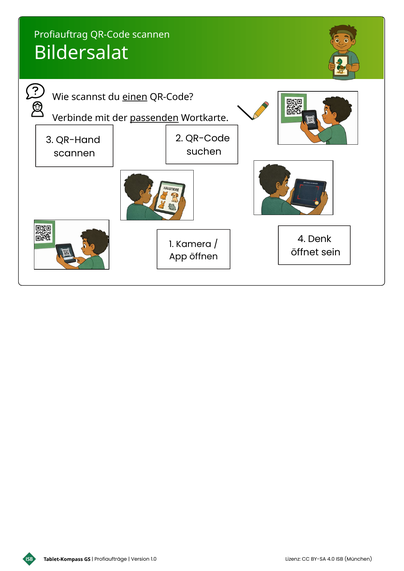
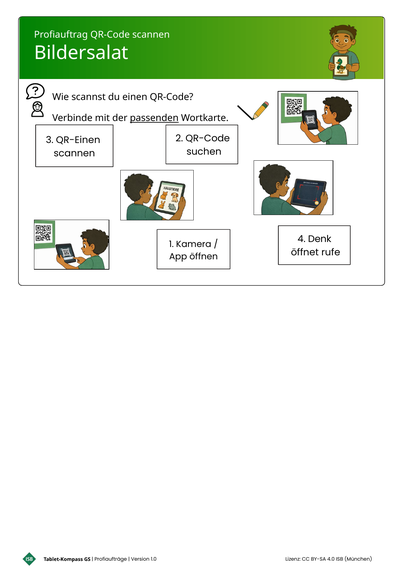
einen underline: present -> none (135, 97)
QR-Hand: QR-Hand -> QR-Einen (78, 140)
sein: sein -> rufe (331, 253)
